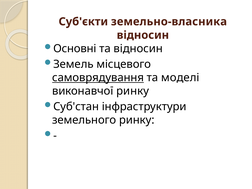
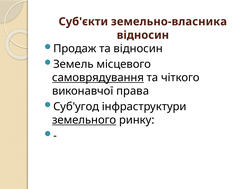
Основні: Основні -> Продаж (75, 49)
моделі: моделі -> чіткого (180, 78)
виконавчої ринку: ринку -> права (133, 91)
Суб'стан: Суб'стан -> Суб'угод (76, 107)
земельного underline: none -> present (84, 120)
